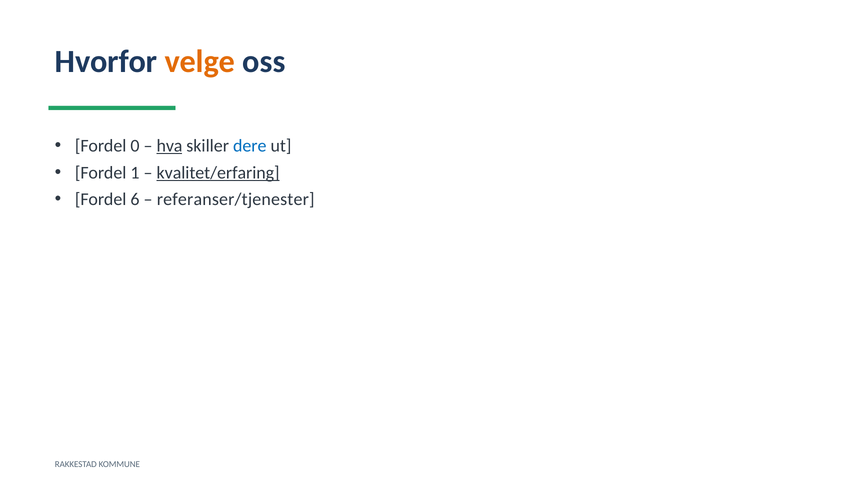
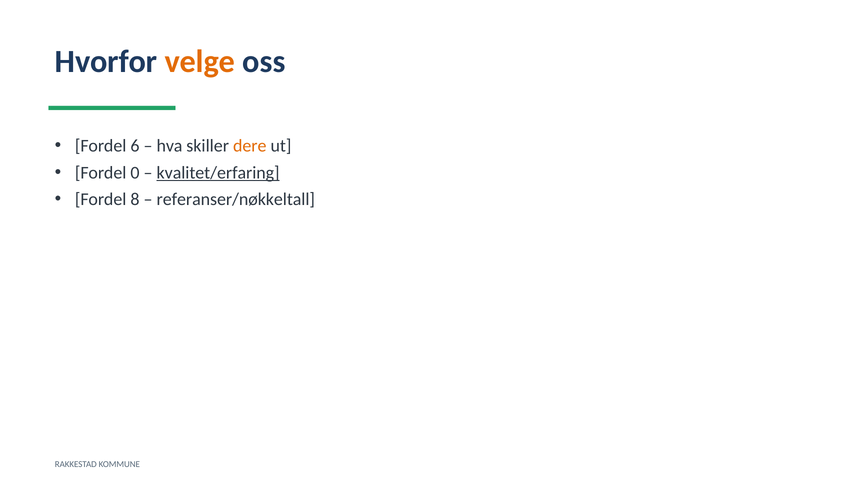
0: 0 -> 6 (135, 146)
hva underline: present -> none (170, 146)
dere colour: blue -> orange (250, 146)
1: 1 -> 0 (135, 173)
6: 6 -> 8 (135, 200)
referanser/tjenester: referanser/tjenester -> referanser/nøkkeltall (236, 200)
